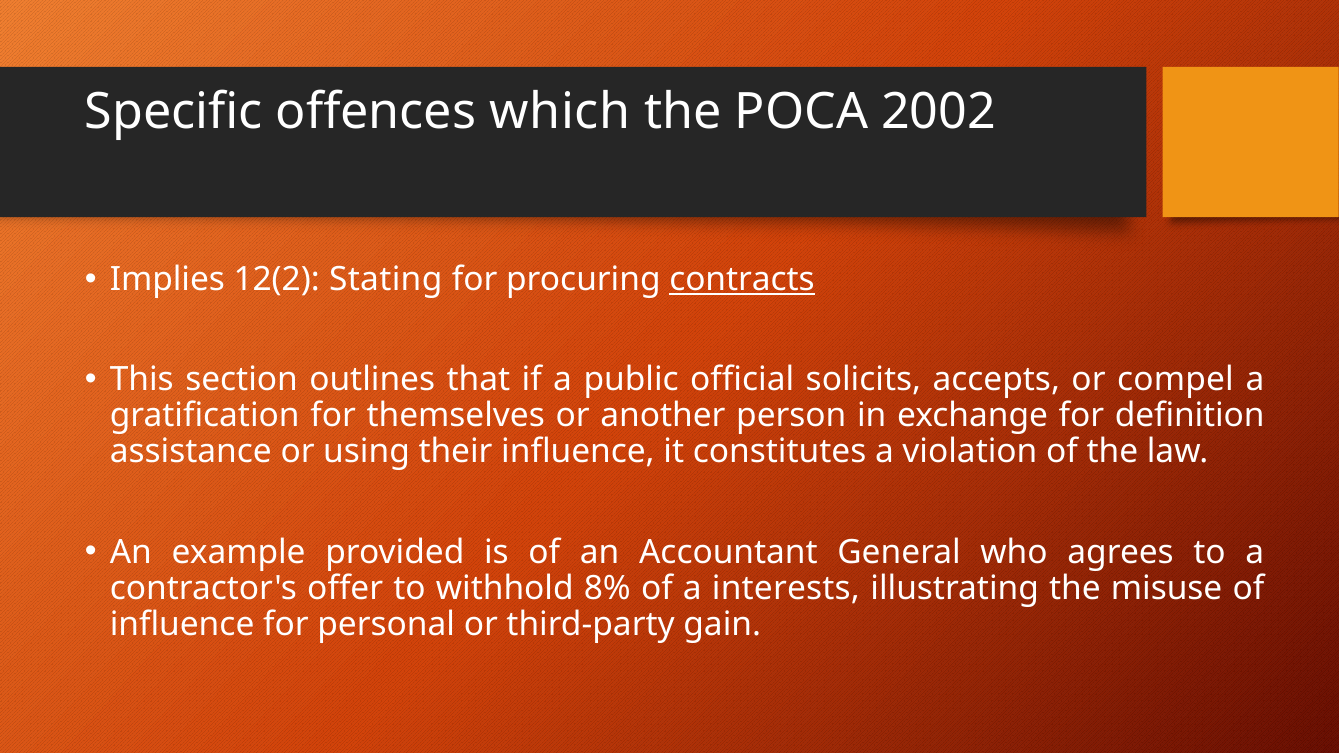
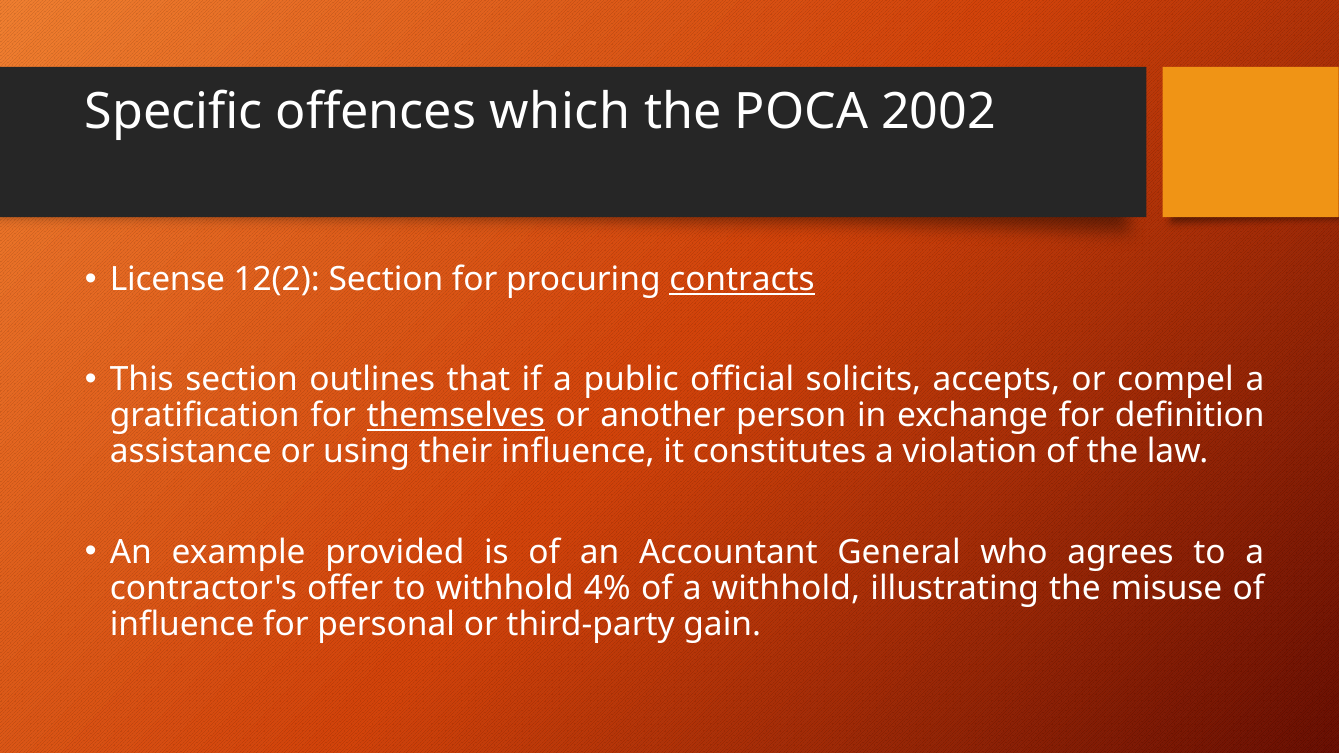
Implies: Implies -> License (167, 280)
12(2 Stating: Stating -> Section (386, 280)
themselves underline: none -> present (456, 416)
8%: 8% -> 4% (607, 588)
a interests: interests -> withhold (786, 588)
